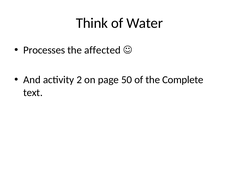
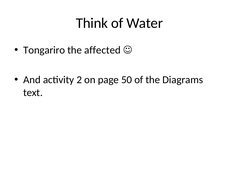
Processes: Processes -> Tongariro (44, 50)
Complete: Complete -> Diagrams (183, 80)
